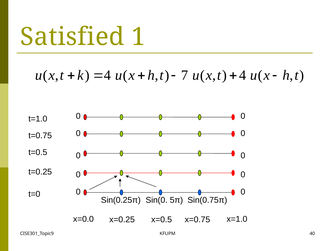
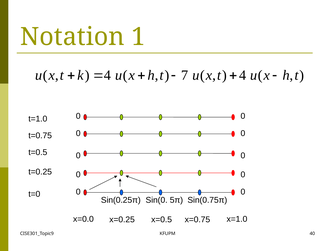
Satisfied: Satisfied -> Notation (72, 37)
